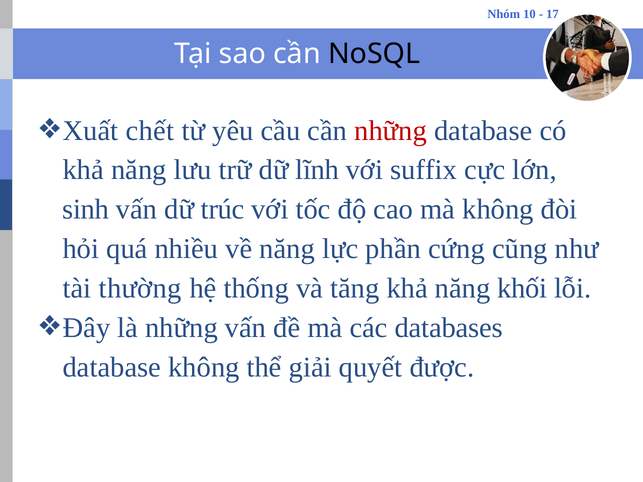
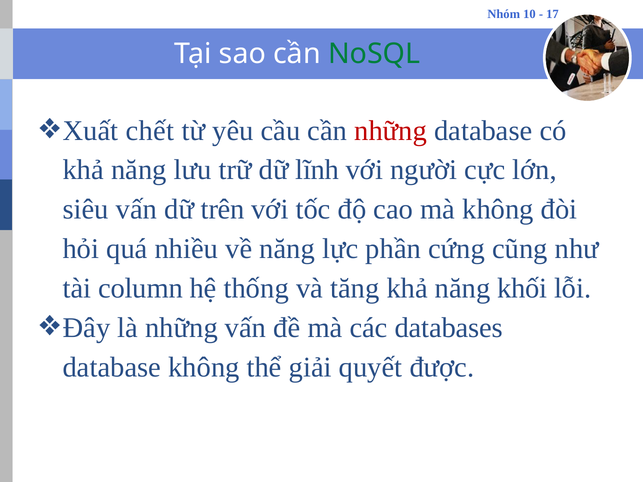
NoSQL colour: black -> green (374, 54)
suffix: suffix -> người (424, 170)
sinh: sinh -> siêu (86, 210)
trúc: trúc -> trên (223, 210)
thường: thường -> column (141, 288)
